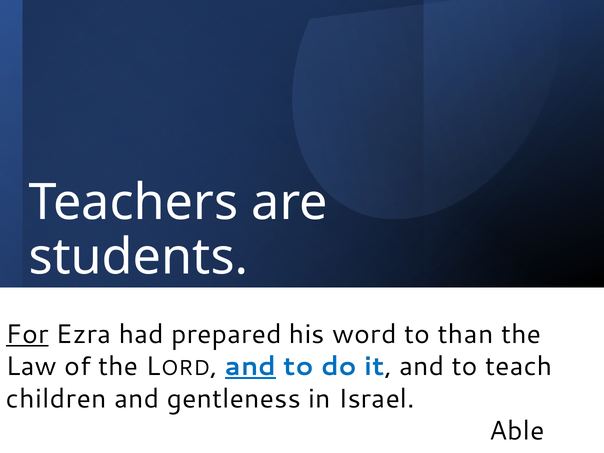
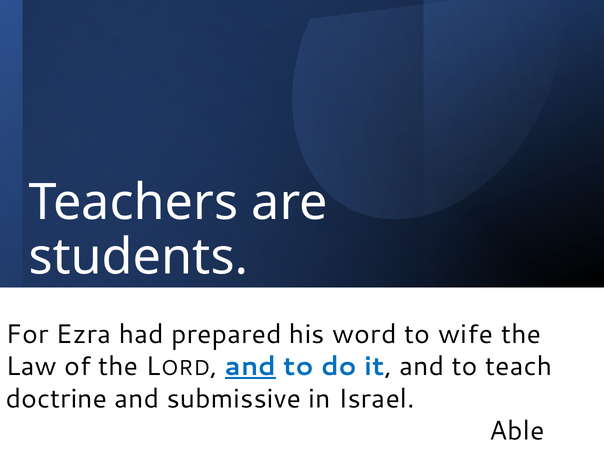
For underline: present -> none (27, 334)
than: than -> wife (466, 334)
children: children -> doctrine (56, 399)
gentleness: gentleness -> submissive (234, 399)
